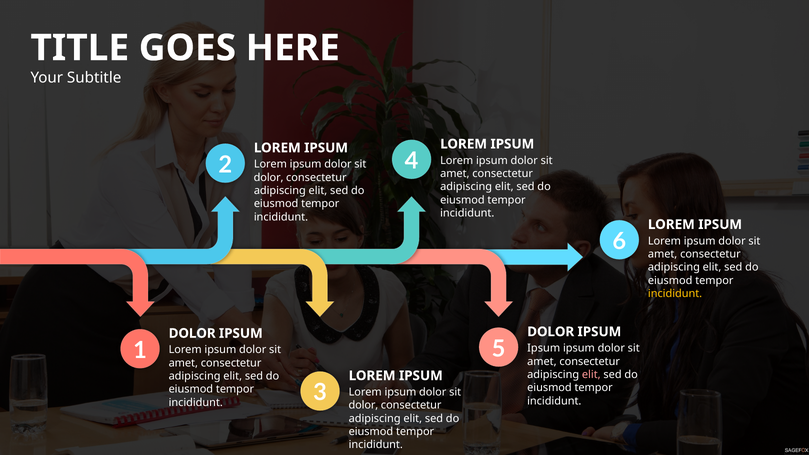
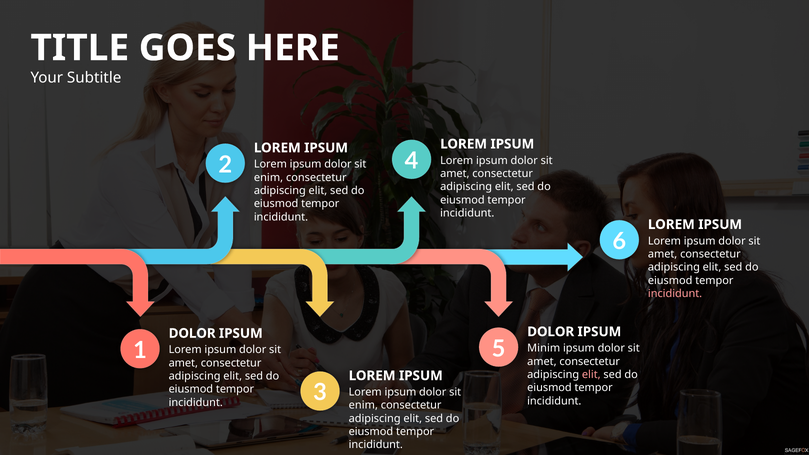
dolor: dolor -> enim (269, 178)
incididunt colour: yellow -> pink (675, 294)
Ipsum: Ipsum -> Minim (544, 348)
dolor: dolor -> enim (363, 405)
